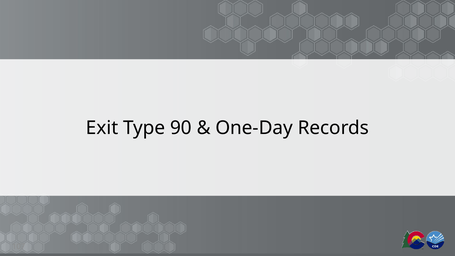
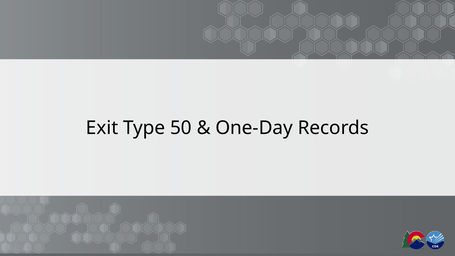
90: 90 -> 50 (181, 128)
